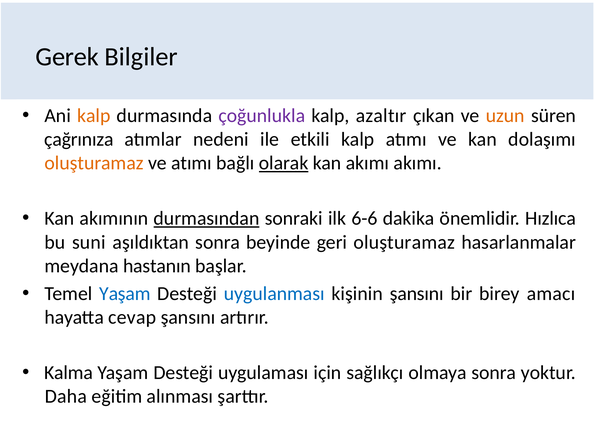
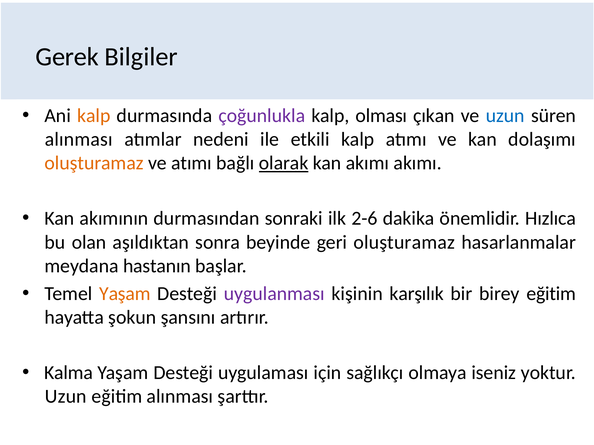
azaltır: azaltır -> olması (381, 116)
uzun colour: orange -> blue (505, 116)
çağrınıza: çağrınıza -> alınması (79, 140)
durmasından underline: present -> none (207, 219)
6-6: 6-6 -> 2-6 (364, 219)
suni: suni -> olan (89, 242)
Yaşam colour: blue -> orange (125, 294)
uygulanması colour: blue -> purple (274, 294)
kişinin şansını: şansını -> karşılık (417, 294)
birey amacı: amacı -> eğitim (551, 294)
cevap: cevap -> şokun (132, 318)
olmaya sonra: sonra -> iseniz (494, 373)
Daha: Daha -> Uzun (66, 397)
